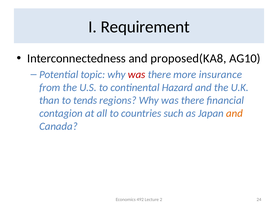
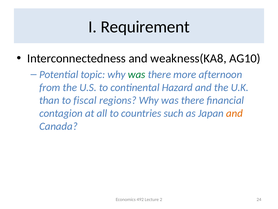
proposed(KA8: proposed(KA8 -> weakness(KA8 (188, 58)
was colour: red -> green (137, 74)
insurance: insurance -> afternoon (221, 74)
tends: tends -> fiscal (85, 100)
